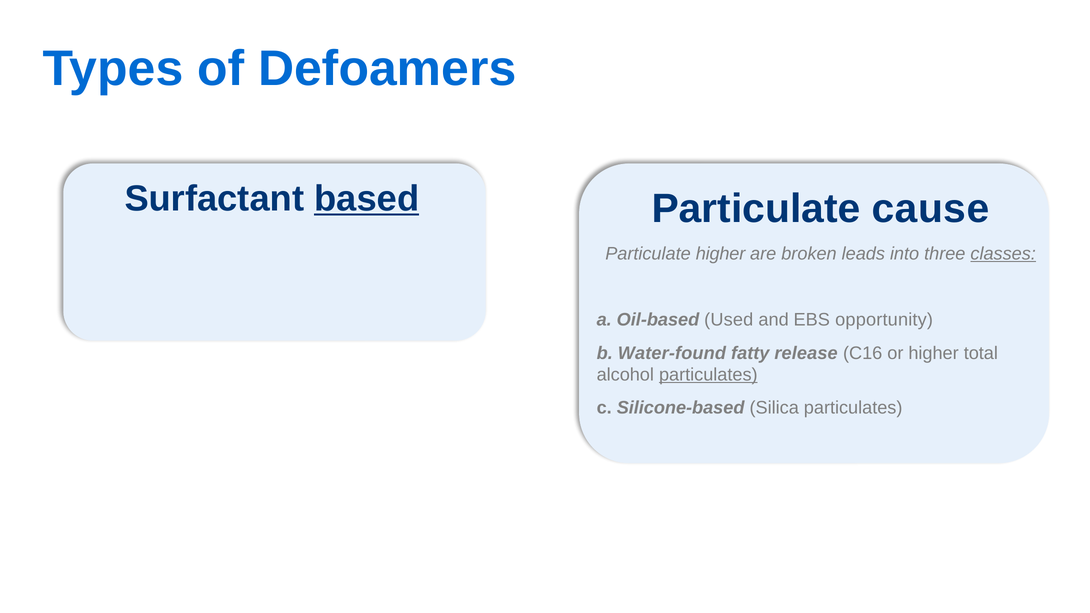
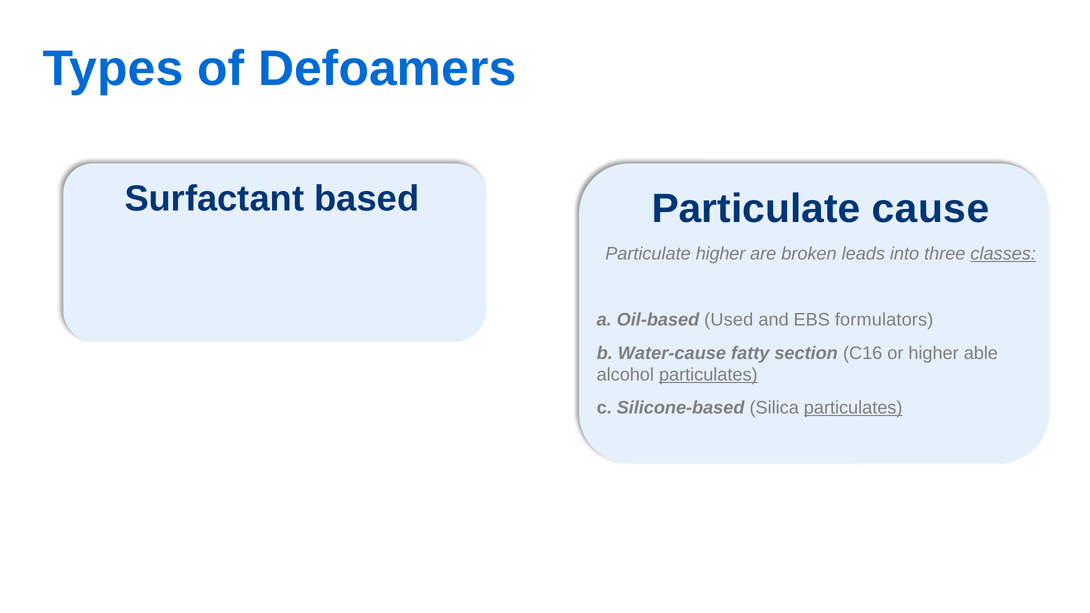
based underline: present -> none (367, 199)
opportunity: opportunity -> formulators (884, 320)
Water-found: Water-found -> Water-cause (672, 353)
release: release -> section (806, 353)
total: total -> able (981, 353)
particulates underline: none -> present (853, 408)
